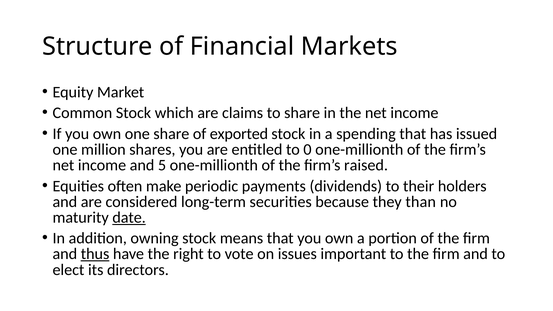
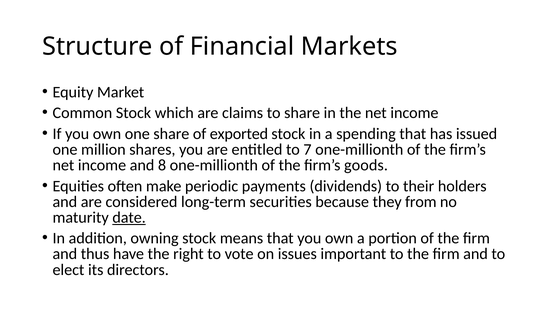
0: 0 -> 7 (307, 150)
5: 5 -> 8 (162, 165)
raised: raised -> goods (366, 165)
than: than -> from (421, 202)
thus underline: present -> none (95, 254)
